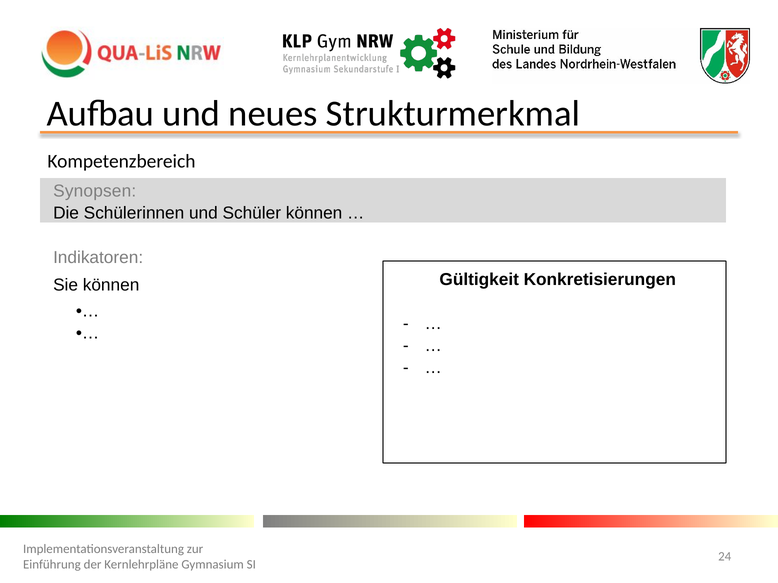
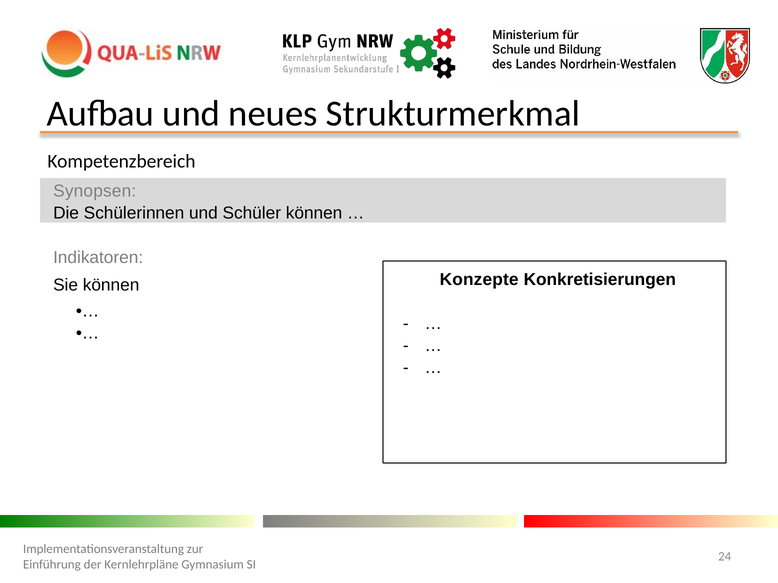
Gültigkeit: Gültigkeit -> Konzepte (479, 280)
